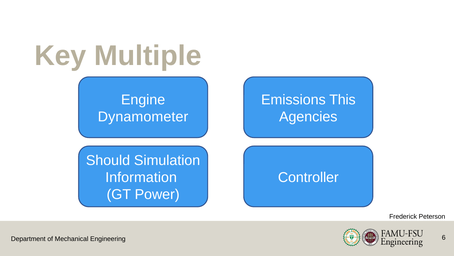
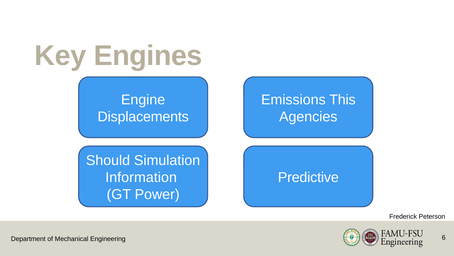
Multiple: Multiple -> Engines (148, 56)
Dynamometer: Dynamometer -> Displacements (143, 116)
Controller: Controller -> Predictive (308, 177)
